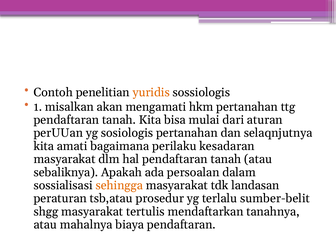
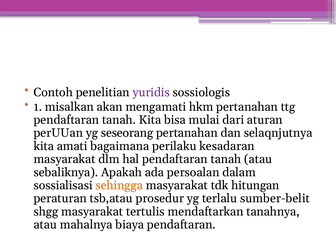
yuridis colour: orange -> purple (151, 92)
sosiologis: sosiologis -> seseorang (127, 133)
landasan: landasan -> hitungan (255, 185)
